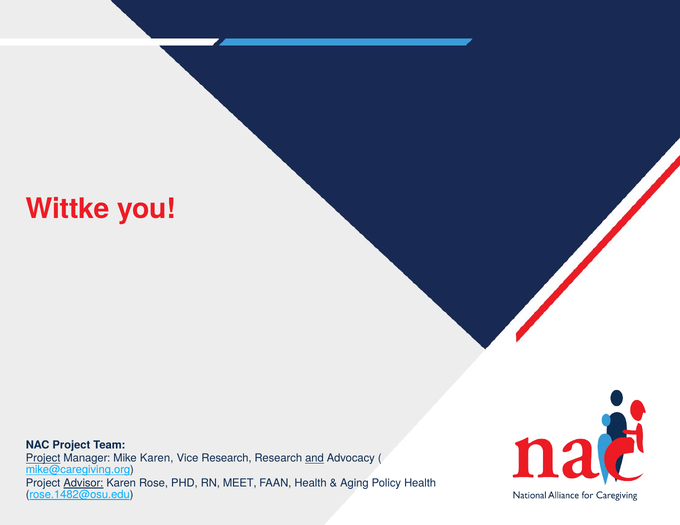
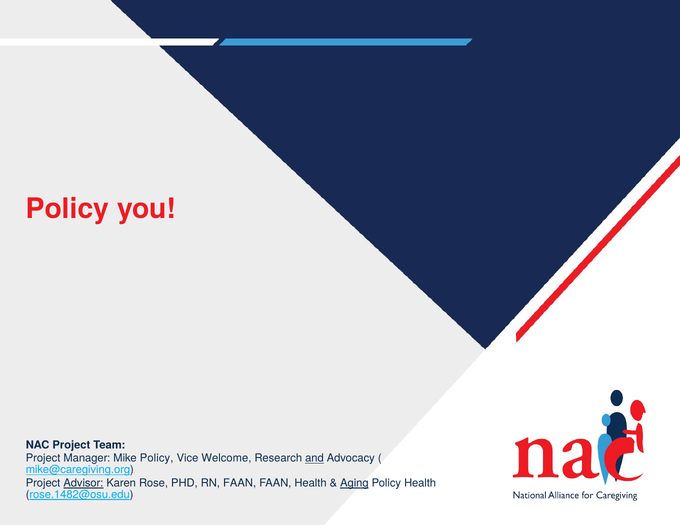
Wittke: Wittke -> Policy (67, 209)
Project underline: present -> none (43, 459)
Mike Karen: Karen -> Policy (157, 459)
Vice Research: Research -> Welcome (226, 459)
RN MEET: MEET -> FAAN (240, 484)
Aging underline: none -> present (354, 484)
